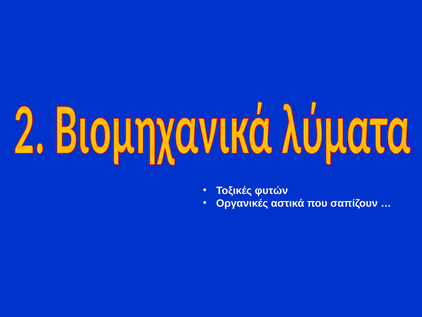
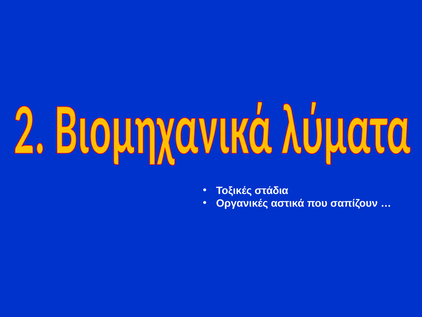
φυτών: φυτών -> στάδια (271, 190)
